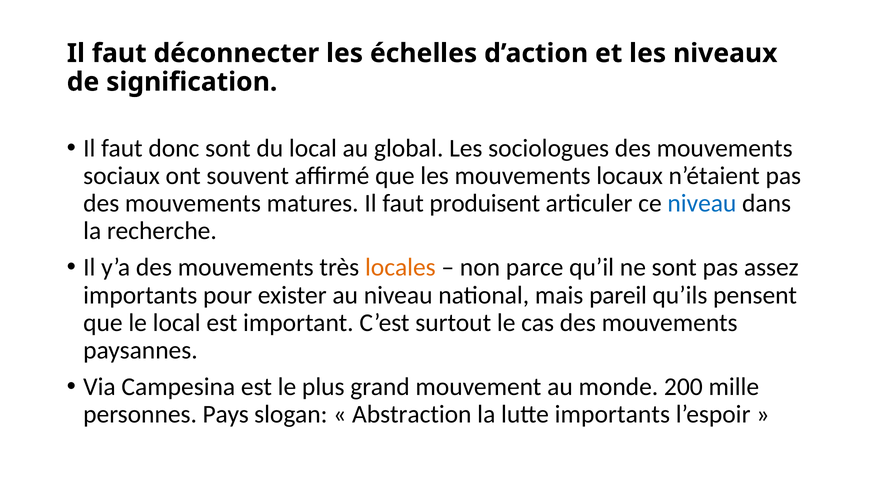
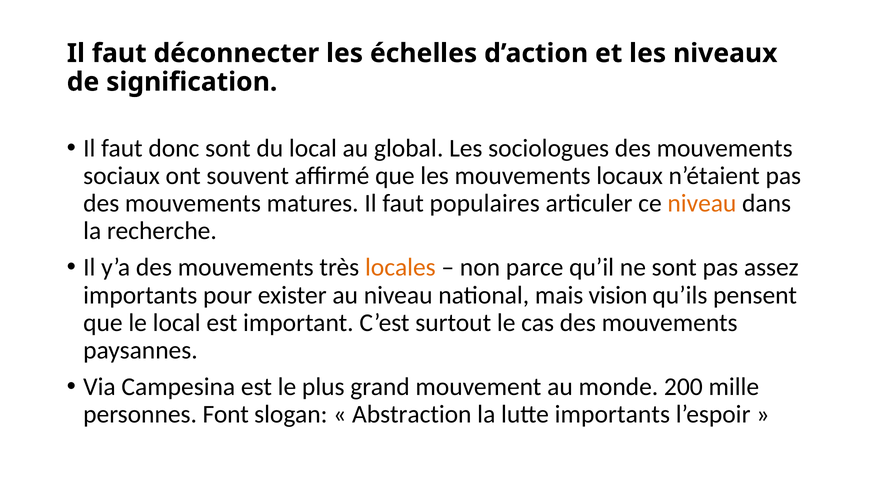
produisent: produisent -> populaires (485, 203)
niveau colour: blue -> orange (702, 203)
pareil: pareil -> vision (618, 295)
Pays: Pays -> Font (226, 414)
